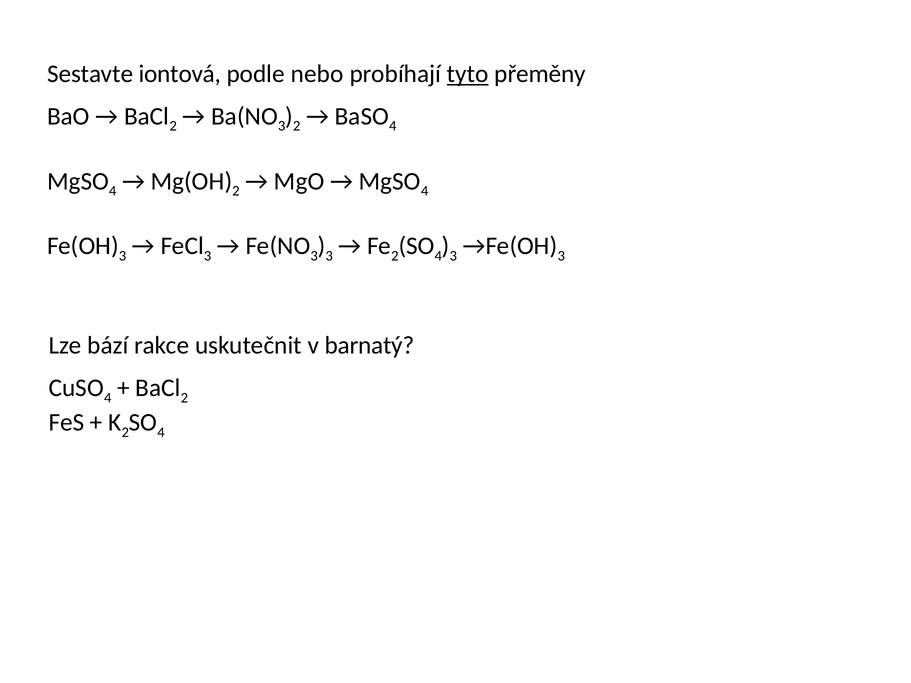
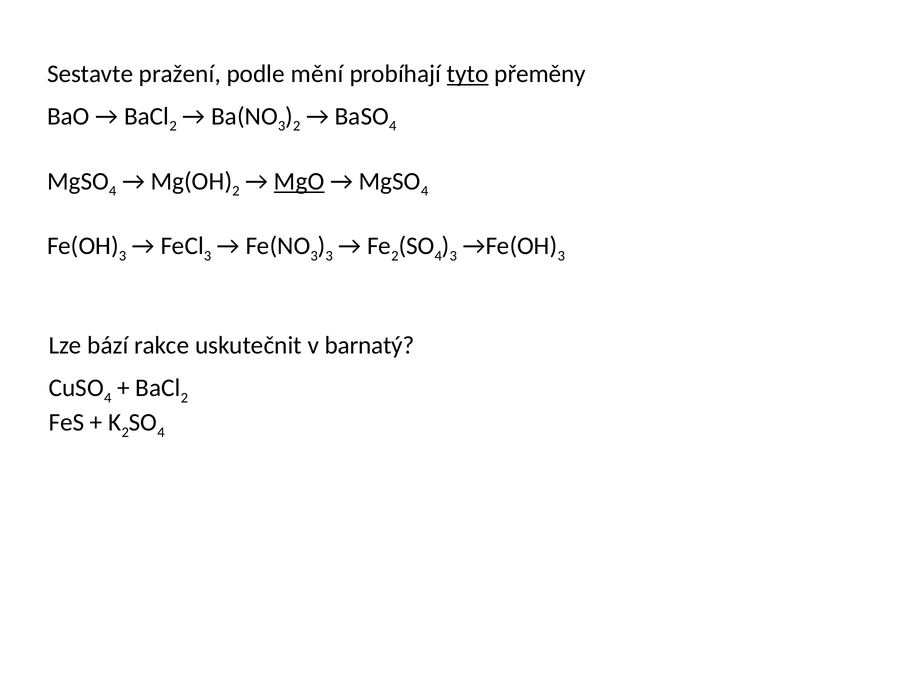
iontová: iontová -> pražení (180, 74)
nebo: nebo -> mění (317, 74)
MgO underline: none -> present (299, 181)
